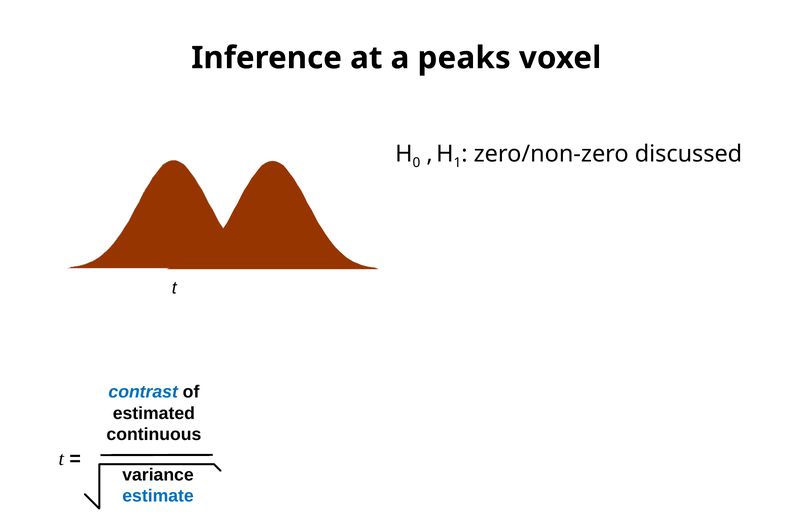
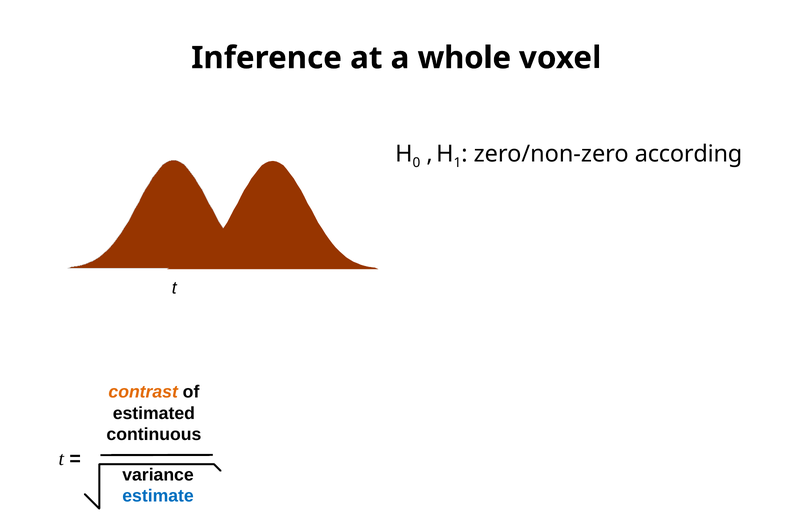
peaks: peaks -> whole (464, 58)
discussed: discussed -> according (689, 154)
contrast colour: blue -> orange (143, 393)
